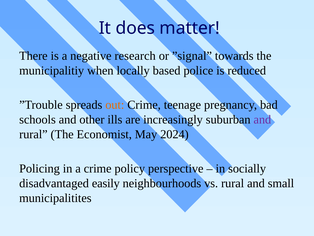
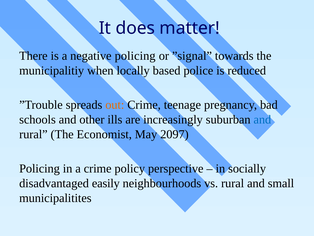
negative research: research -> policing (135, 56)
and colour: purple -> blue (262, 119)
2024: 2024 -> 2097 (174, 134)
